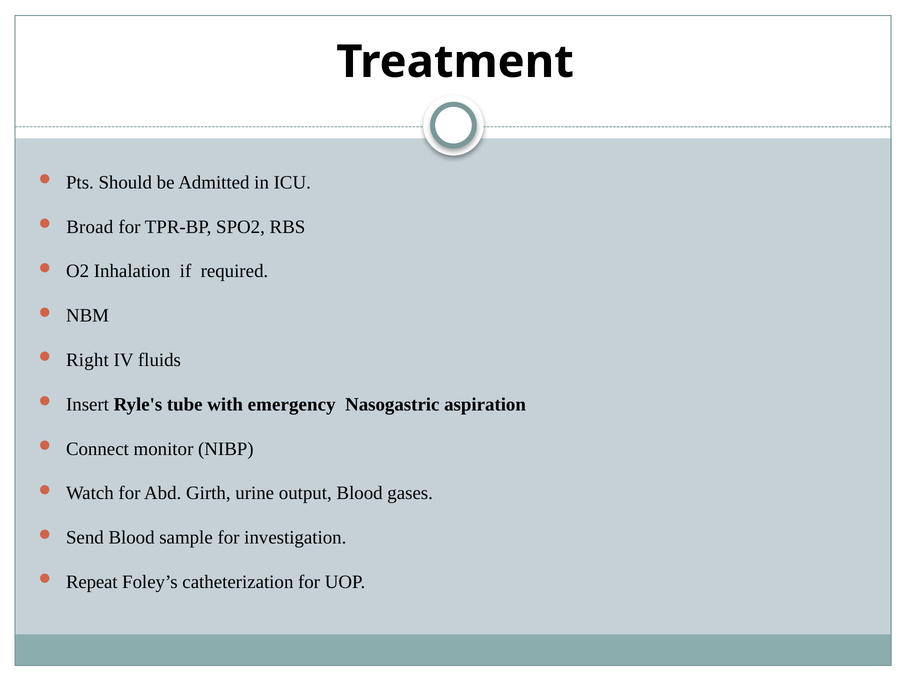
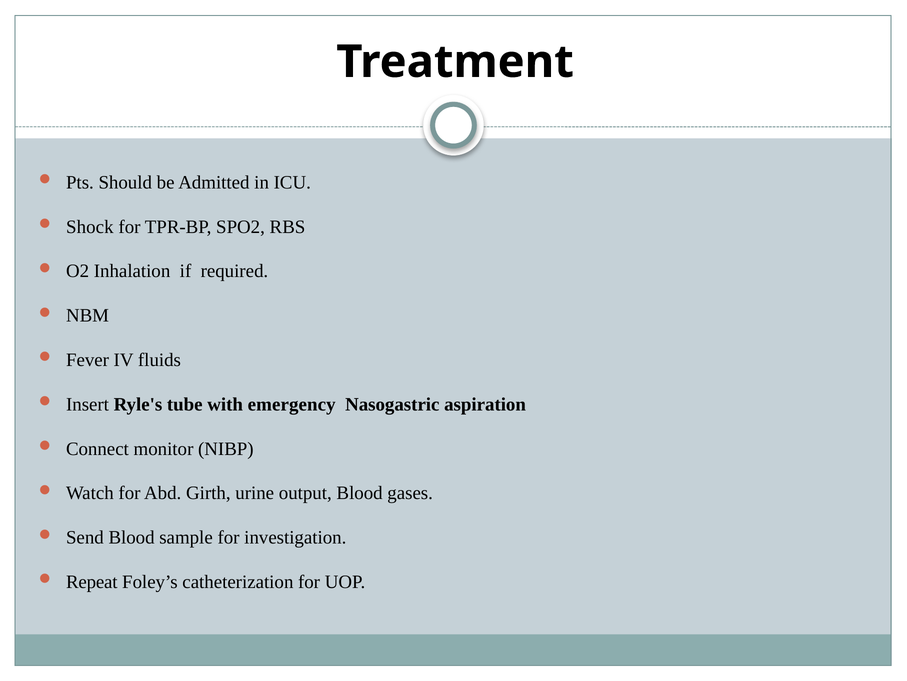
Broad: Broad -> Shock (90, 227)
Right: Right -> Fever (88, 360)
